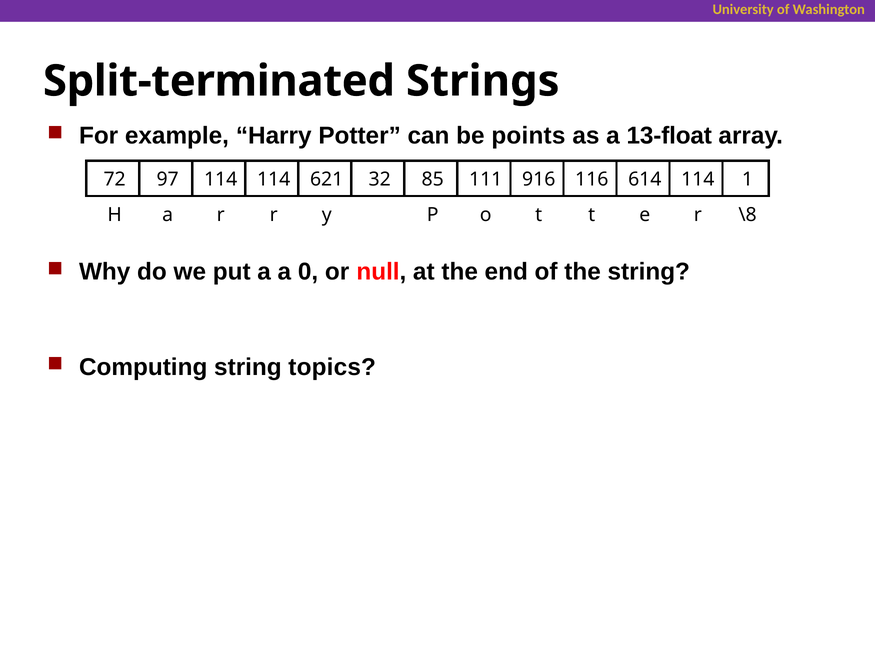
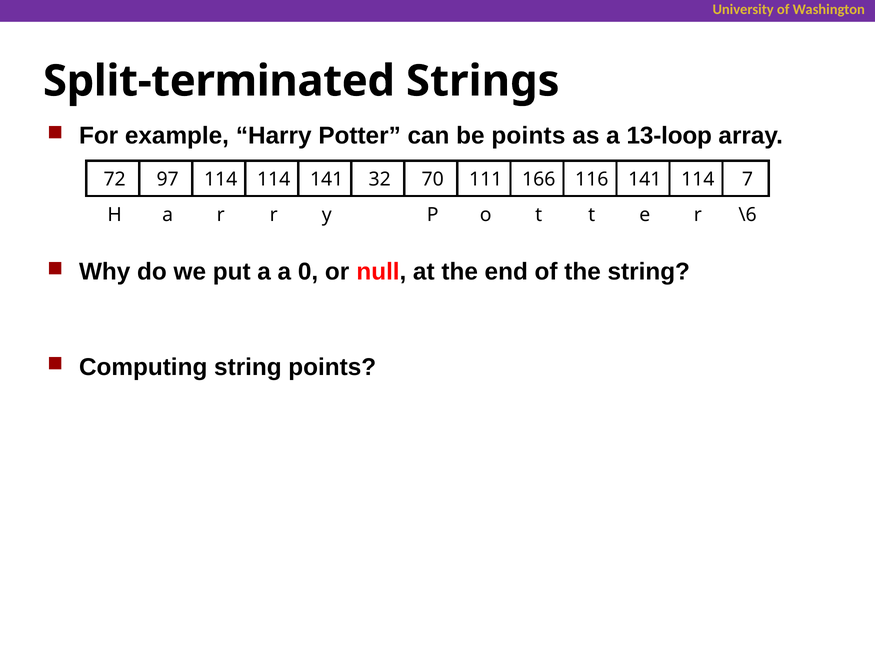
13-float: 13-float -> 13-loop (669, 136)
114 621: 621 -> 141 (327, 179)
85: 85 -> 70 (433, 179)
916: 916 -> 166 (539, 179)
116 614: 614 -> 141 (645, 179)
1: 1 -> 7 (747, 179)
\8: \8 -> \6 (748, 215)
string topics: topics -> points (332, 367)
